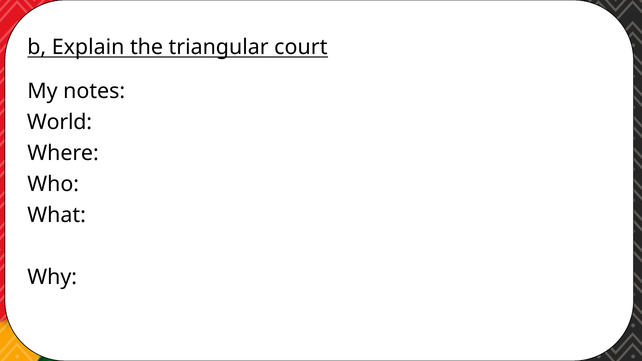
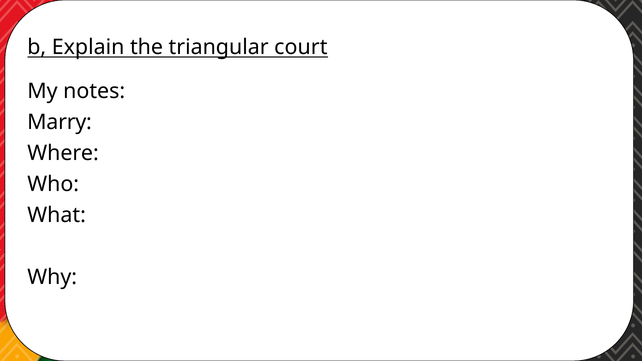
World: World -> Marry (59, 122)
